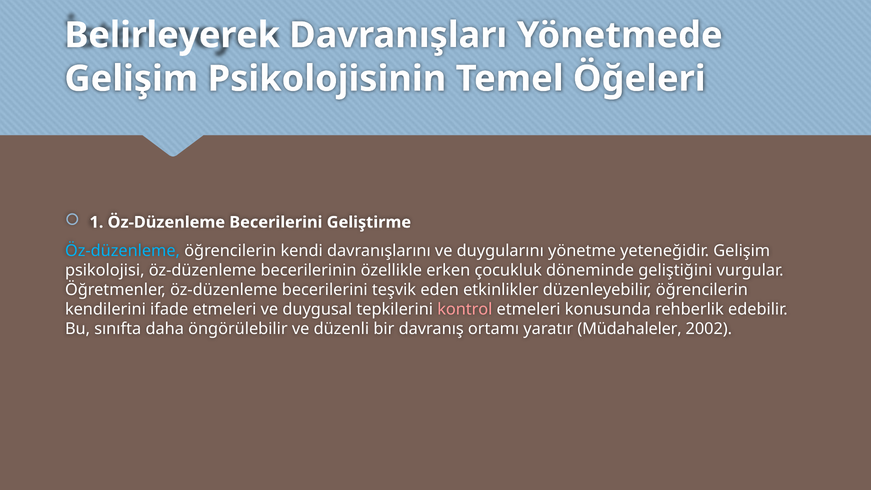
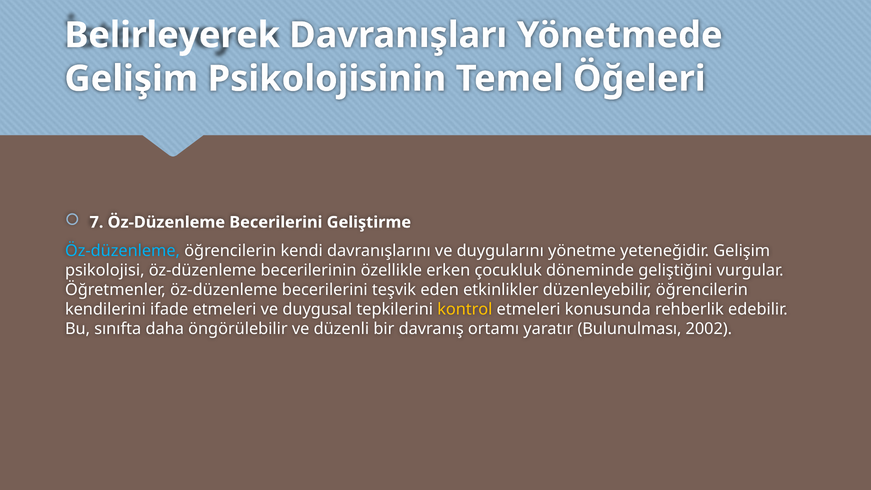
1: 1 -> 7 (96, 222)
kontrol colour: pink -> yellow (465, 309)
Müdahaleler: Müdahaleler -> Bulunulması (630, 329)
